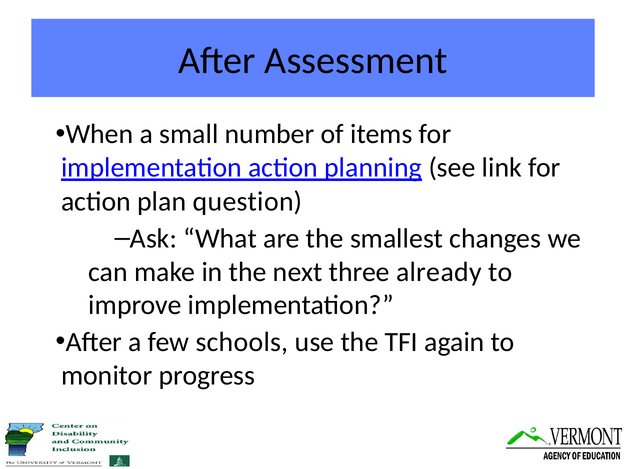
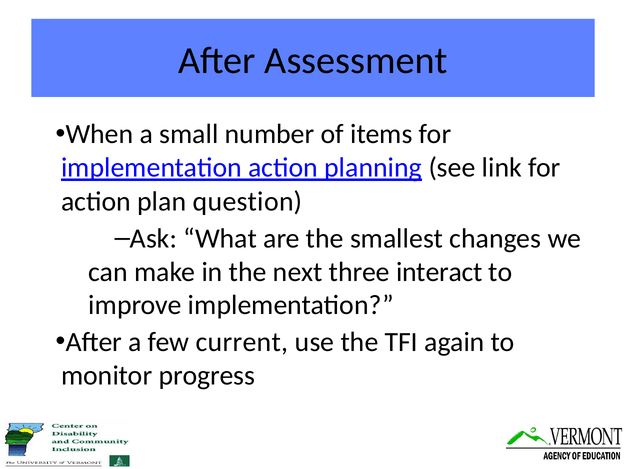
already: already -> interact (439, 272)
schools: schools -> current (242, 342)
